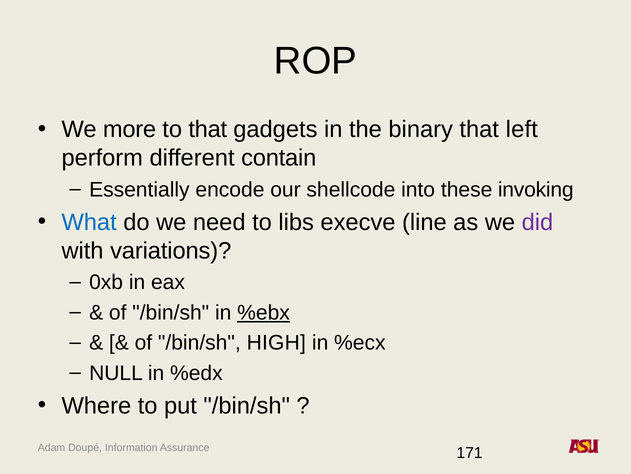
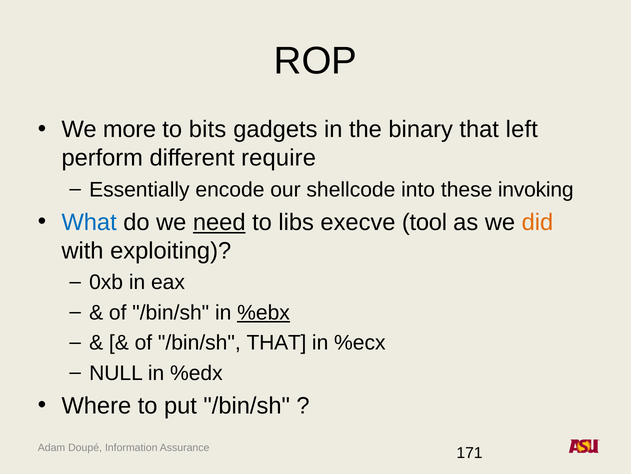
to that: that -> bits (208, 129)
contain: contain -> require (279, 158)
need underline: none -> present (219, 222)
line: line -> tool (424, 222)
did colour: purple -> orange (537, 222)
variations: variations -> exploiting (171, 250)
/bin/sh HIGH: HIGH -> THAT (276, 342)
